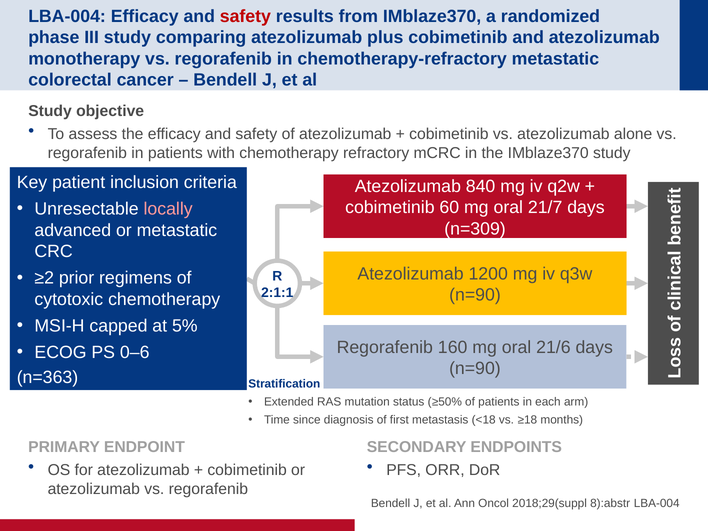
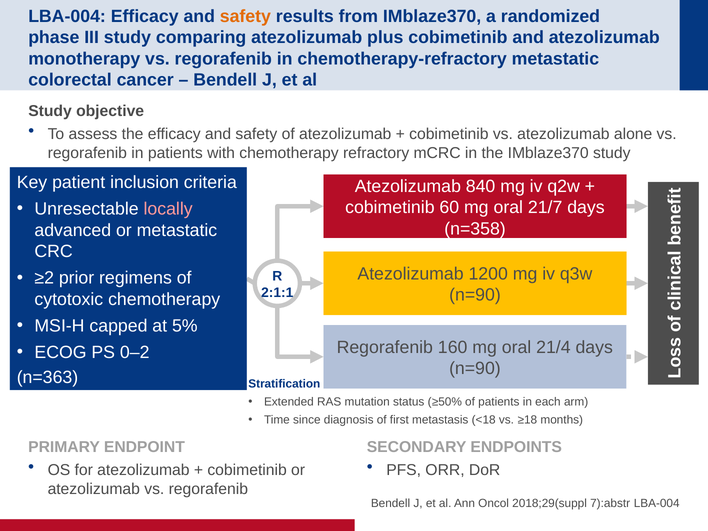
safety colour: red -> orange (245, 16)
n=309: n=309 -> n=358 (475, 229)
21/6: 21/6 -> 21/4 (553, 347)
0–6: 0–6 -> 0–2 (135, 353)
8):abstr: 8):abstr -> 7):abstr (610, 503)
